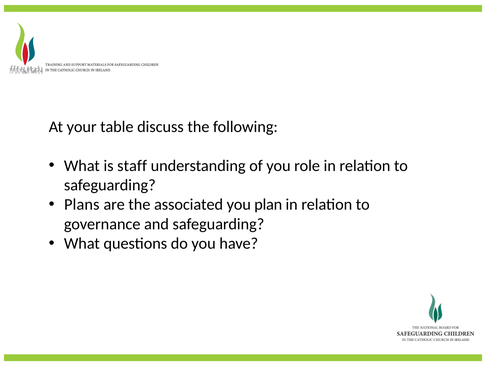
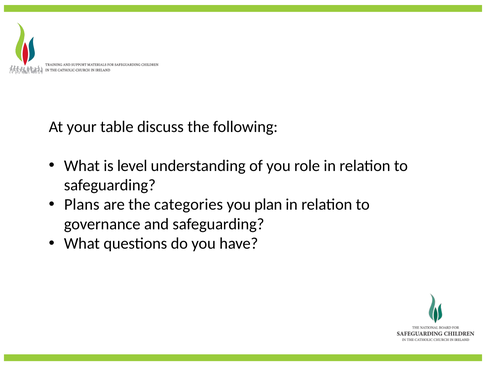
staff: staff -> level (132, 165)
associated: associated -> categories (189, 204)
